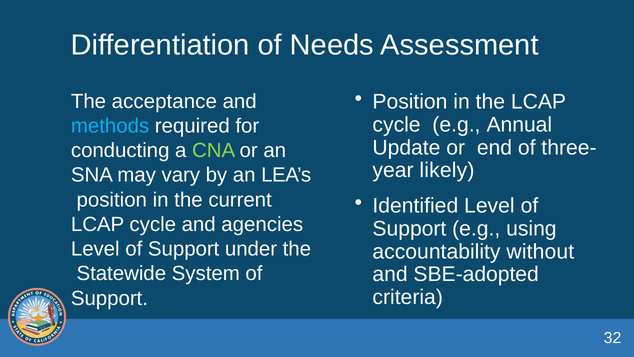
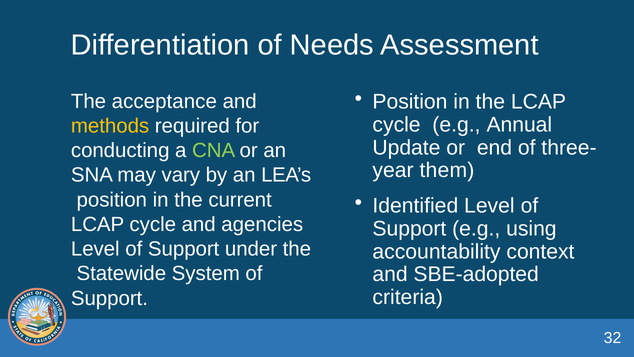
methods colour: light blue -> yellow (110, 126)
likely: likely -> them (447, 170)
without: without -> context (540, 251)
